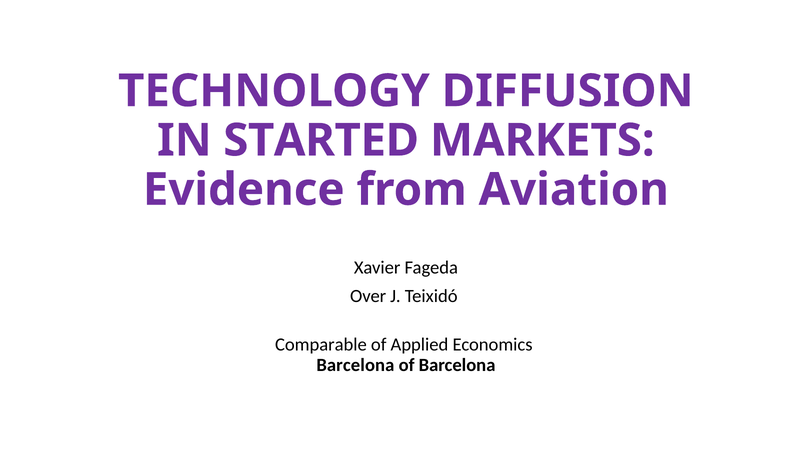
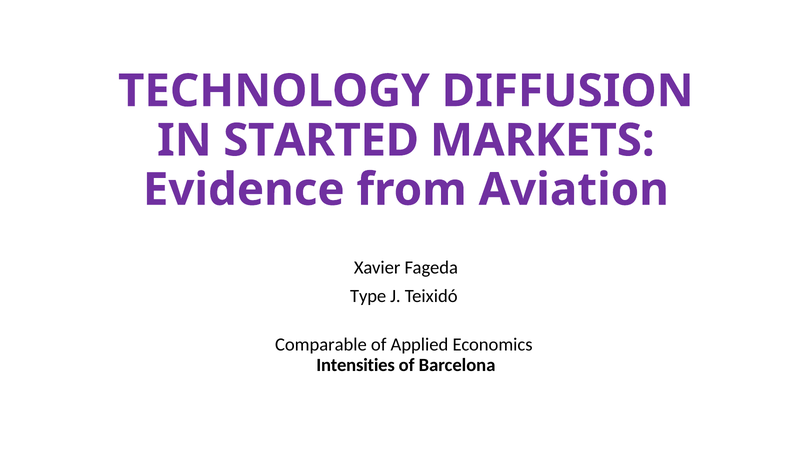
Over: Over -> Type (368, 296)
Barcelona: Barcelona -> Intensities (356, 365)
